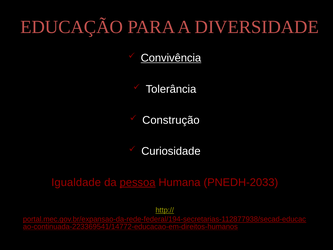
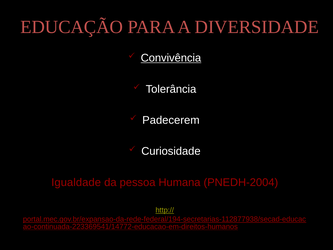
Construção: Construção -> Padecerem (171, 120)
pessoa underline: present -> none (138, 182)
PNEDH-2033: PNEDH-2033 -> PNEDH-2004 (241, 182)
